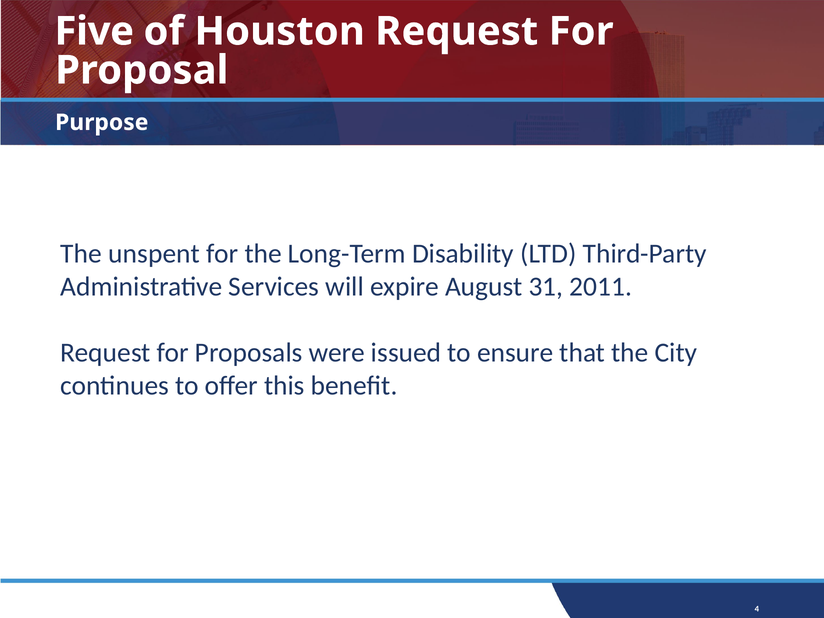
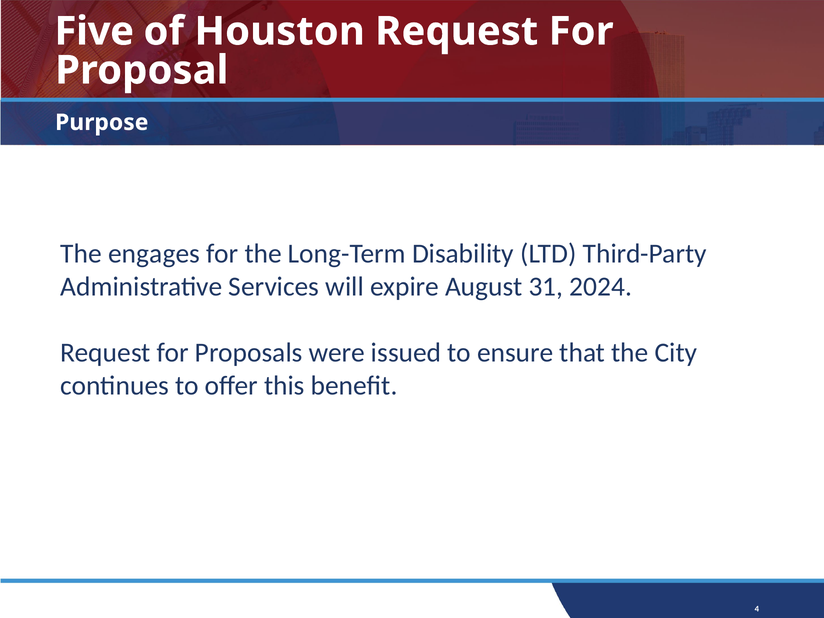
unspent: unspent -> engages (154, 254)
2011: 2011 -> 2024 (601, 287)
